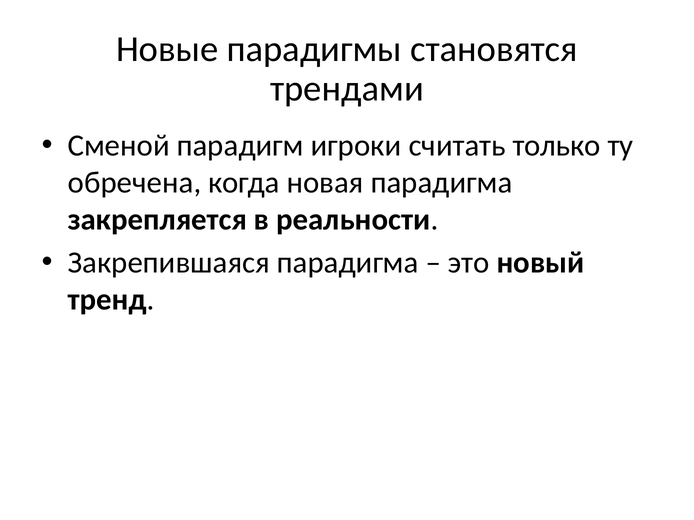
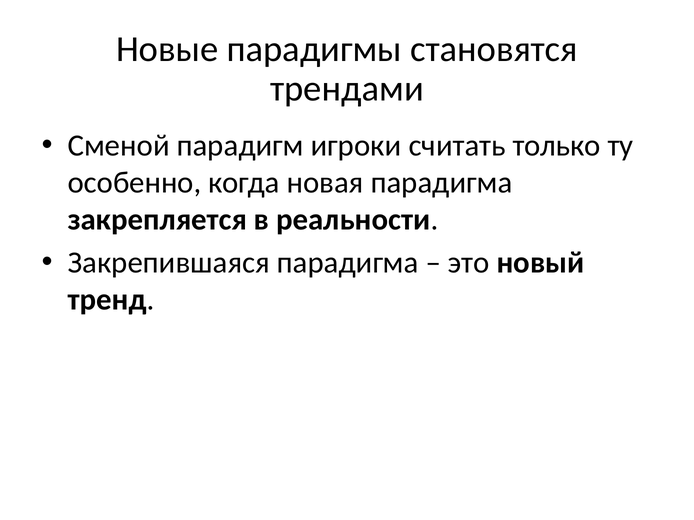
обречена: обречена -> особенно (135, 183)
